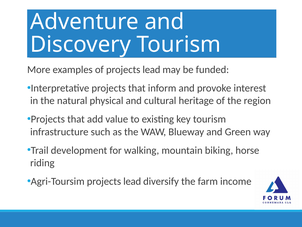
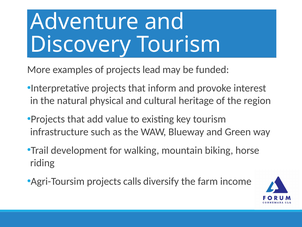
Agri-Toursim projects lead: lead -> calls (132, 181)
